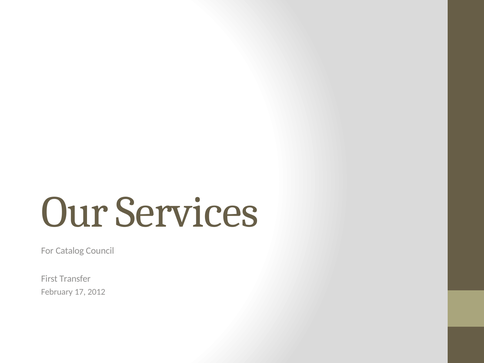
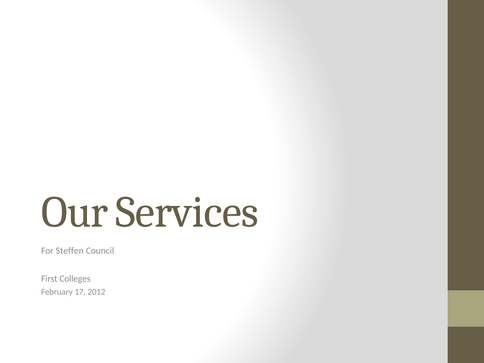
Catalog: Catalog -> Steffen (70, 251)
Transfer: Transfer -> Colleges (75, 279)
